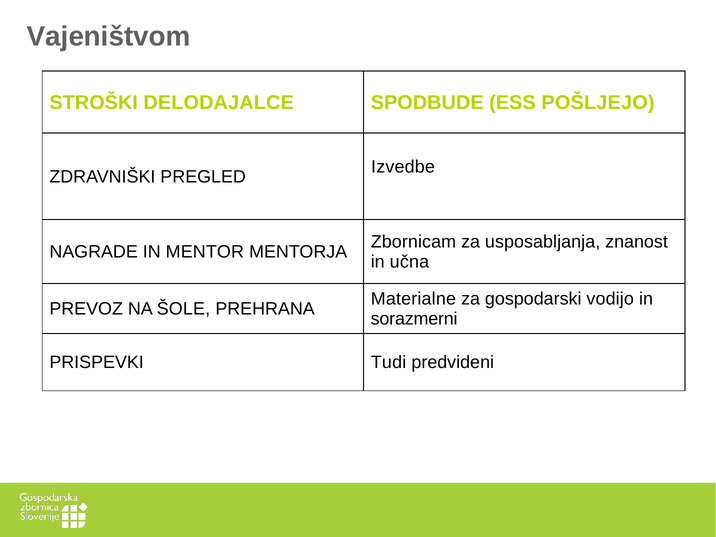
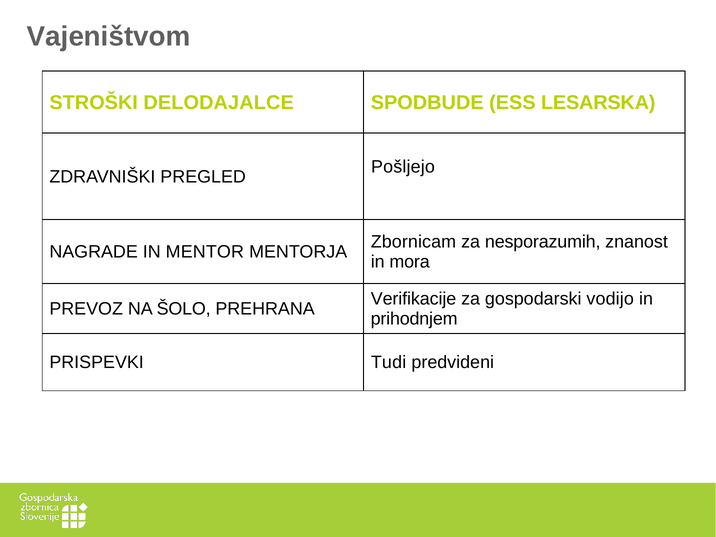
POŠLJEJO: POŠLJEJO -> LESARSKA (598, 102)
Izvedbe: Izvedbe -> Pošljejo (403, 167)
usposabljanja: usposabljanja -> nesporazumih (543, 242)
učna: učna -> mora (410, 262)
Materialne: Materialne -> Verifikacije (414, 299)
ŠOLE: ŠOLE -> ŠOLO (184, 309)
sorazmerni: sorazmerni -> prihodnjem (414, 319)
